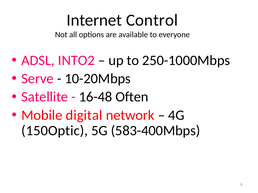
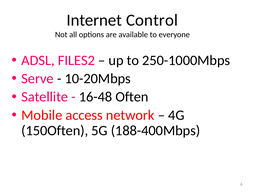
INTO2: INTO2 -> FILES2 (76, 60)
digital: digital -> access (84, 115)
150Optic: 150Optic -> 150Often (55, 131)
583-400Mbps: 583-400Mbps -> 188-400Mbps (156, 131)
